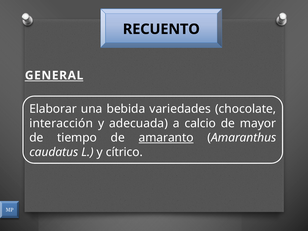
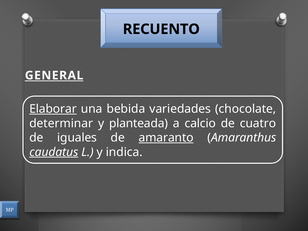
Elaborar underline: none -> present (53, 109)
interacción: interacción -> determinar (61, 123)
adecuada: adecuada -> planteada (139, 123)
mayor: mayor -> cuatro (258, 123)
tiempo: tiempo -> iguales (77, 138)
caudatus underline: none -> present (54, 152)
cítrico: cítrico -> indica (124, 152)
